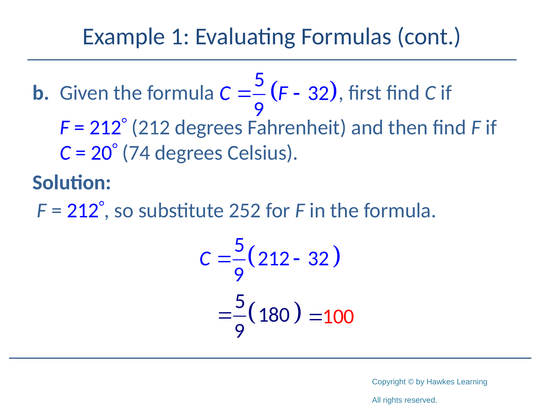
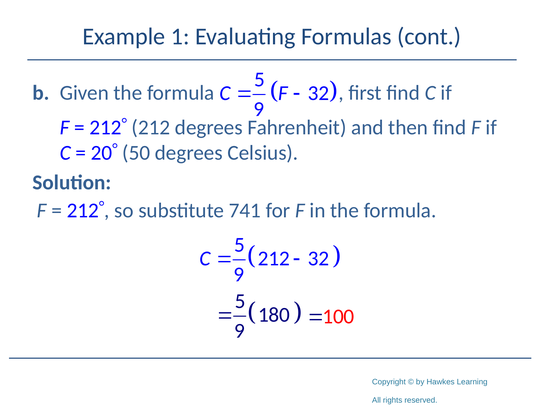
74: 74 -> 50 (136, 153)
252: 252 -> 741 (245, 211)
